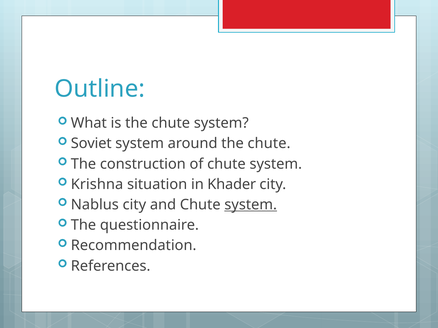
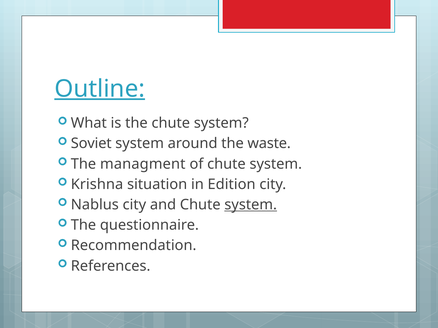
Outline underline: none -> present (100, 89)
around the chute: chute -> waste (269, 144)
construction: construction -> managment (143, 164)
Khader: Khader -> Edition (232, 185)
